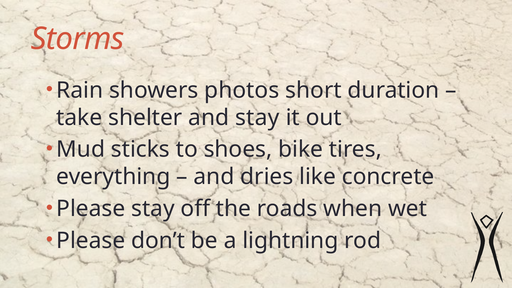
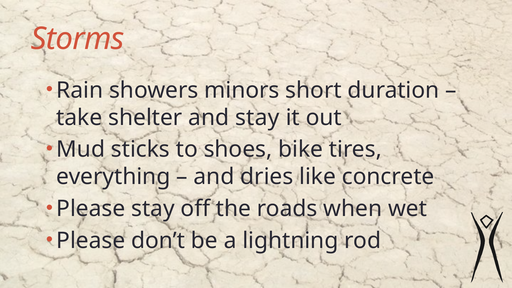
photos: photos -> minors (242, 90)
